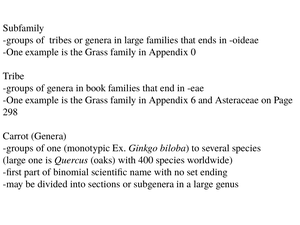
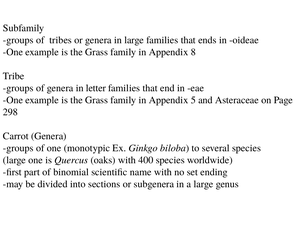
0: 0 -> 8 (193, 52)
book: book -> letter (96, 88)
6: 6 -> 5 (193, 100)
